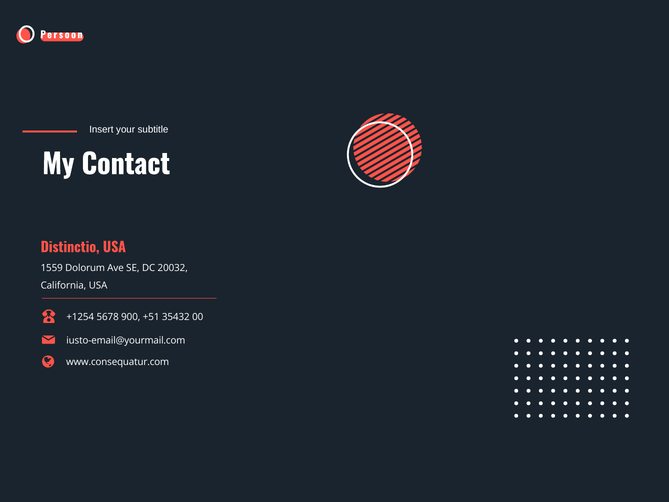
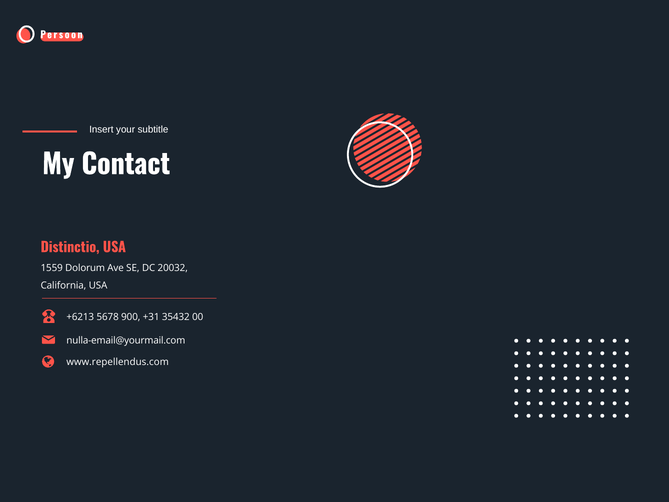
+1254: +1254 -> +6213 (80, 317)
+51: +51 -> +31 (151, 317)
iusto-email@yourmail.com: iusto-email@yourmail.com -> nulla-email@yourmail.com (126, 340)
www.consequatur.com: www.consequatur.com -> www.repellendus.com (118, 362)
